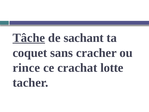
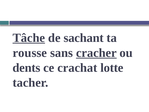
coquet: coquet -> rousse (30, 53)
cracher underline: none -> present (96, 53)
rince: rince -> dents (26, 68)
